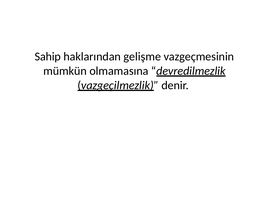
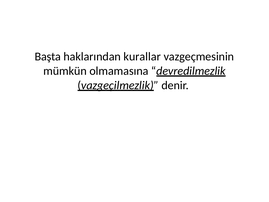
Sahip: Sahip -> Başta (48, 56)
gelişme: gelişme -> kurallar (142, 56)
